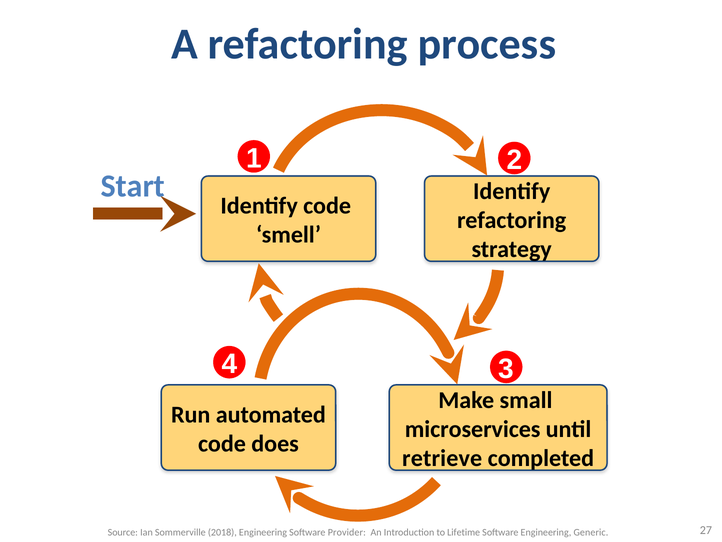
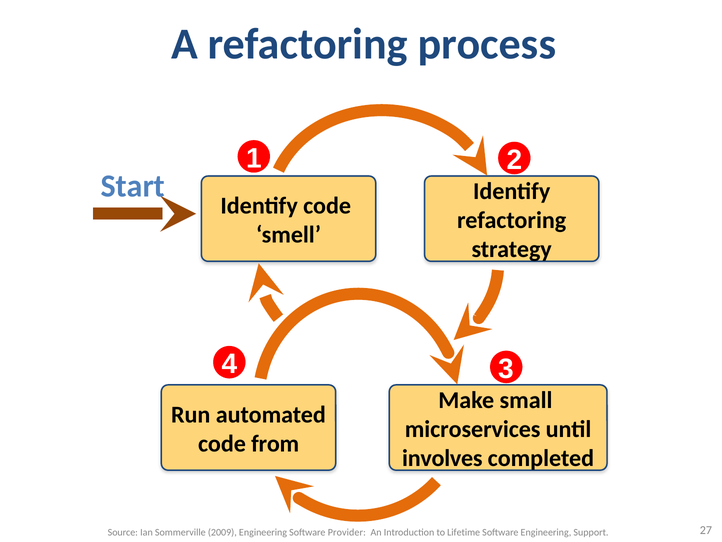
does: does -> from (275, 443)
retrieve: retrieve -> involves (442, 458)
2018: 2018 -> 2009 (222, 532)
Generic: Generic -> Support (591, 532)
